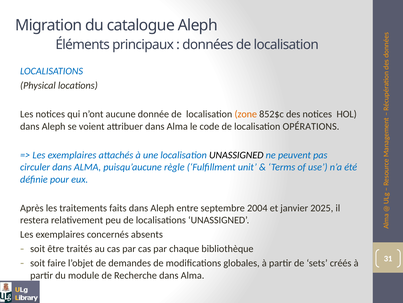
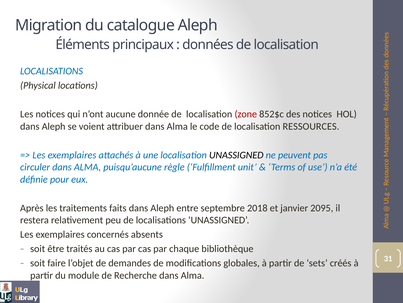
zone colour: orange -> red (246, 114)
OPÉRATIONS: OPÉRATIONS -> RESSOURCES (311, 126)
2004: 2004 -> 2018 (257, 208)
2025: 2025 -> 2095 (322, 208)
